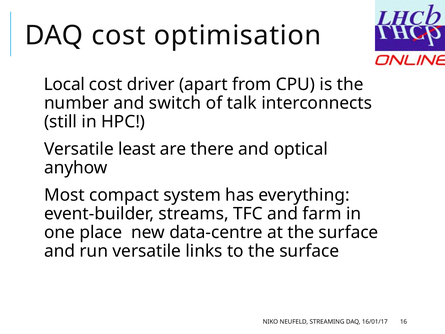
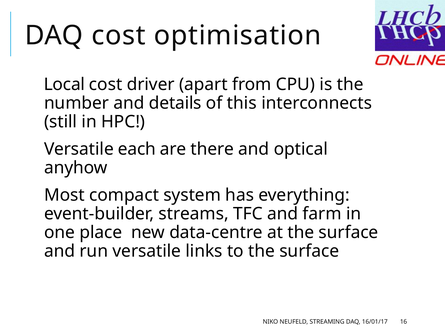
switch: switch -> details (175, 103)
talk: talk -> this (242, 103)
least: least -> each (137, 149)
